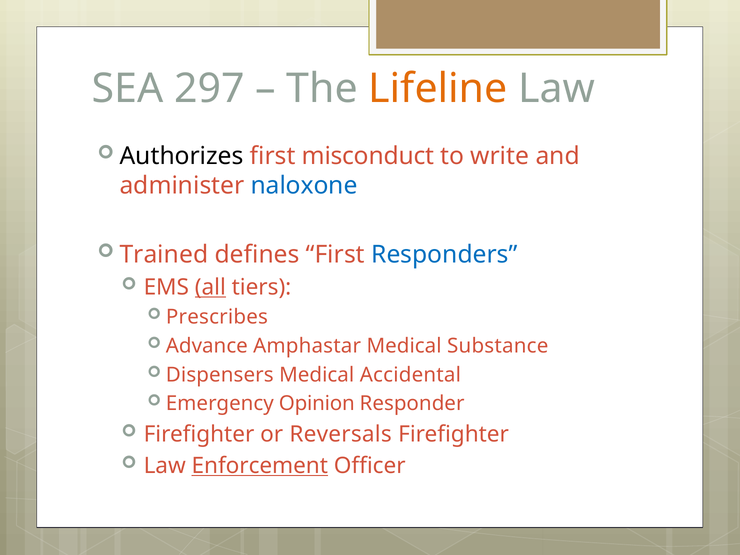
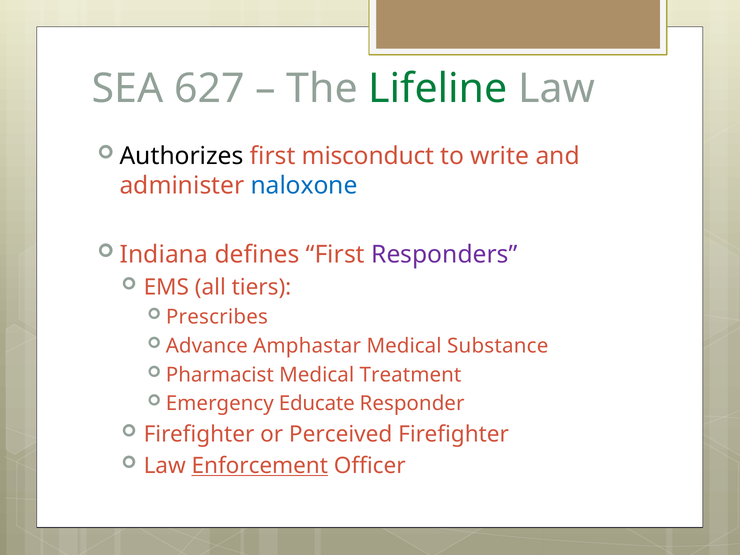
297: 297 -> 627 (209, 89)
Lifeline colour: orange -> green (438, 89)
Trained: Trained -> Indiana (164, 255)
Responders colour: blue -> purple (444, 255)
all underline: present -> none (210, 287)
Dispensers: Dispensers -> Pharmacist (220, 375)
Accidental: Accidental -> Treatment (410, 375)
Opinion: Opinion -> Educate (317, 404)
Reversals: Reversals -> Perceived (341, 434)
